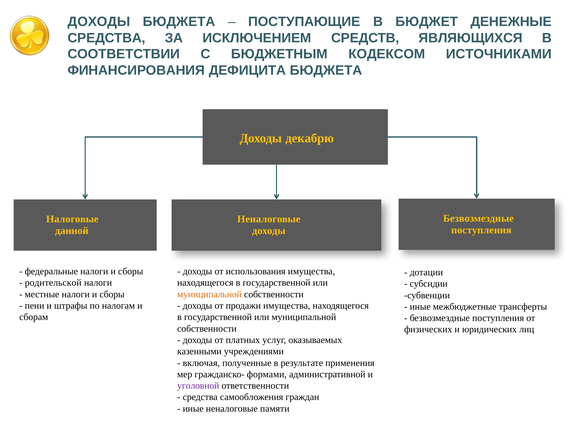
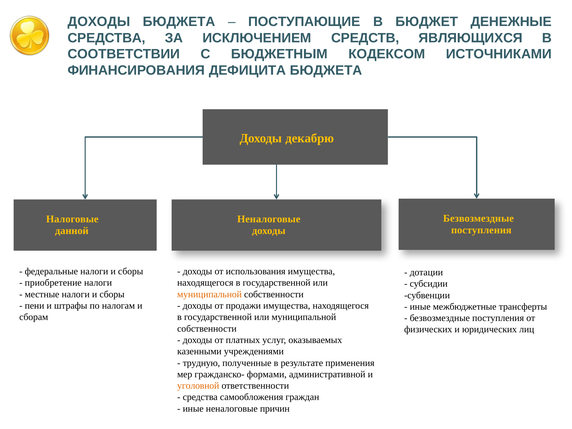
родительской: родительской -> приобретение (53, 283)
включая: включая -> трудную (201, 363)
уголовной colour: purple -> orange (198, 386)
памяти: памяти -> причин (275, 409)
